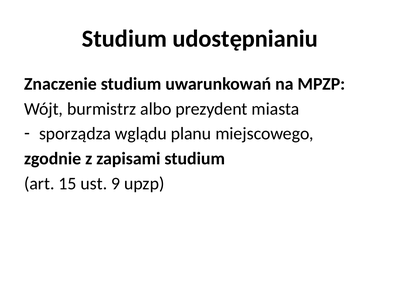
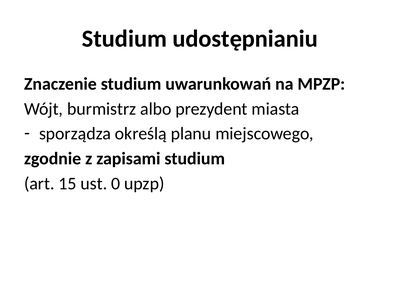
wglądu: wglądu -> określą (141, 134)
9: 9 -> 0 (116, 184)
